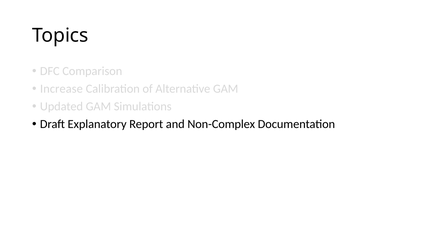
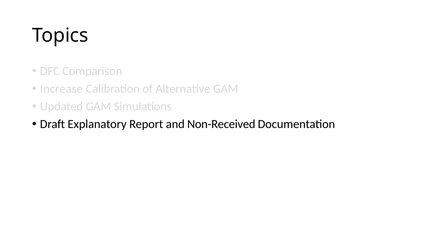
Non-Complex: Non-Complex -> Non-Received (221, 124)
